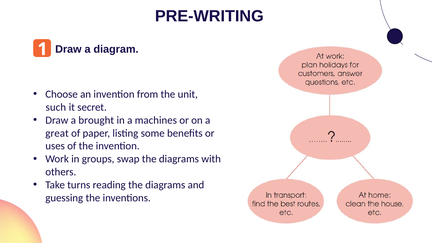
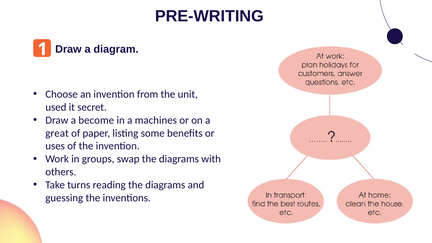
such: such -> used (56, 107)
brought: brought -> become (96, 120)
